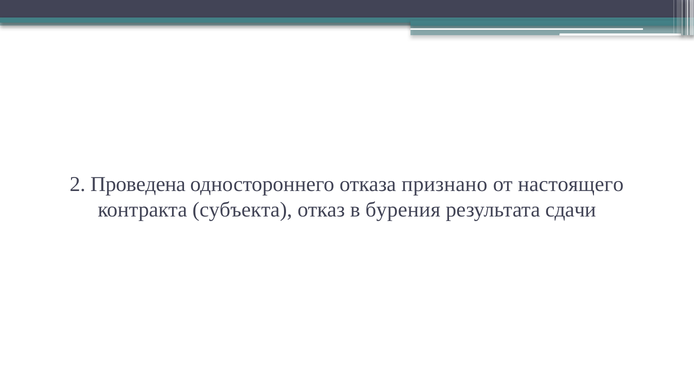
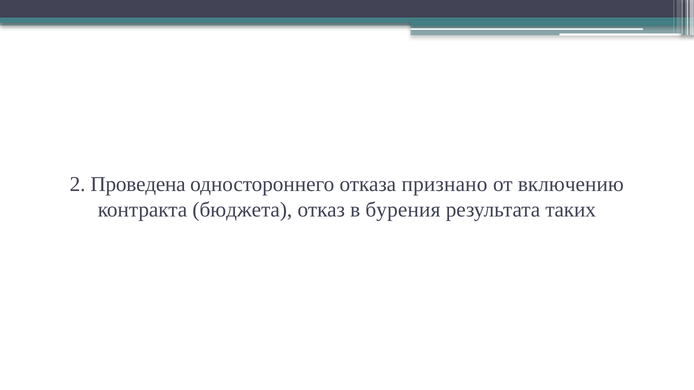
настоящего: настоящего -> включению (571, 184)
субъекта: субъекта -> бюджета (242, 210)
сдачи: сдачи -> таких (571, 210)
